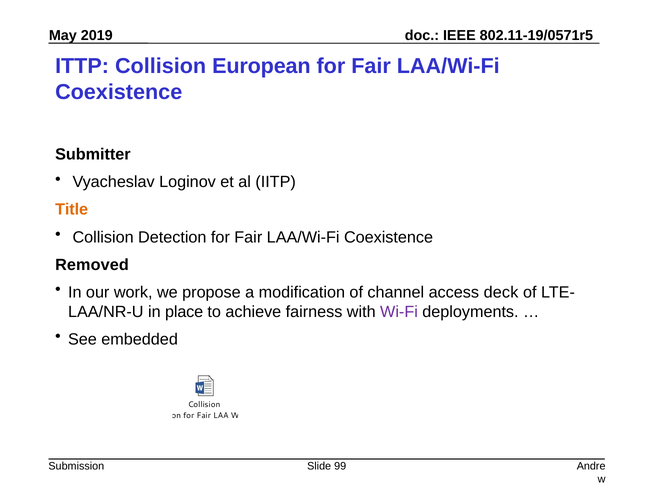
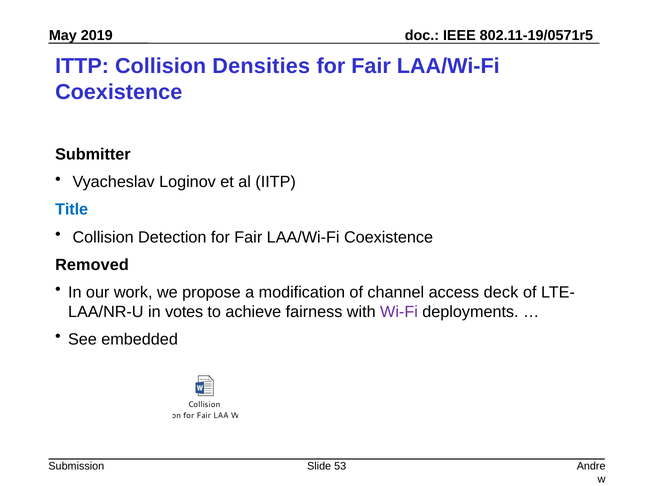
European: European -> Densities (261, 66)
Title colour: orange -> blue (72, 210)
place: place -> votes (184, 312)
99: 99 -> 53 (340, 466)
